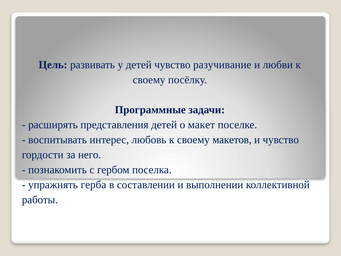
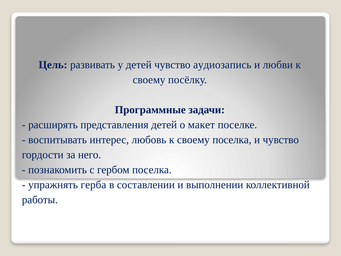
разучивание: разучивание -> аудиозапись (222, 65)
своему макетов: макетов -> поселка (232, 140)
